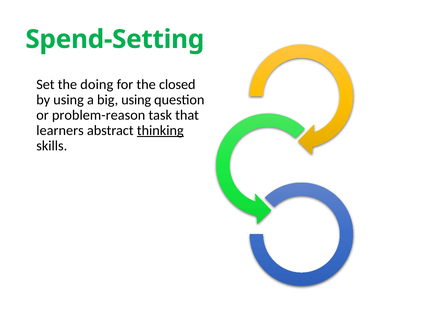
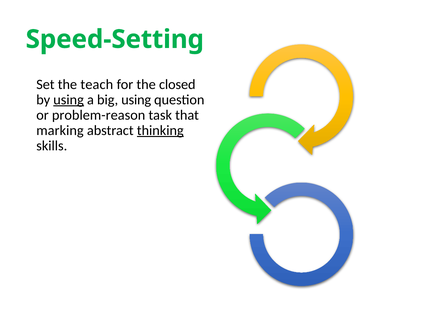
Spend-Setting: Spend-Setting -> Speed-Setting (115, 39)
doing: doing -> teach (97, 84)
using underline: none -> present (69, 100)
learners: learners -> marking (60, 131)
